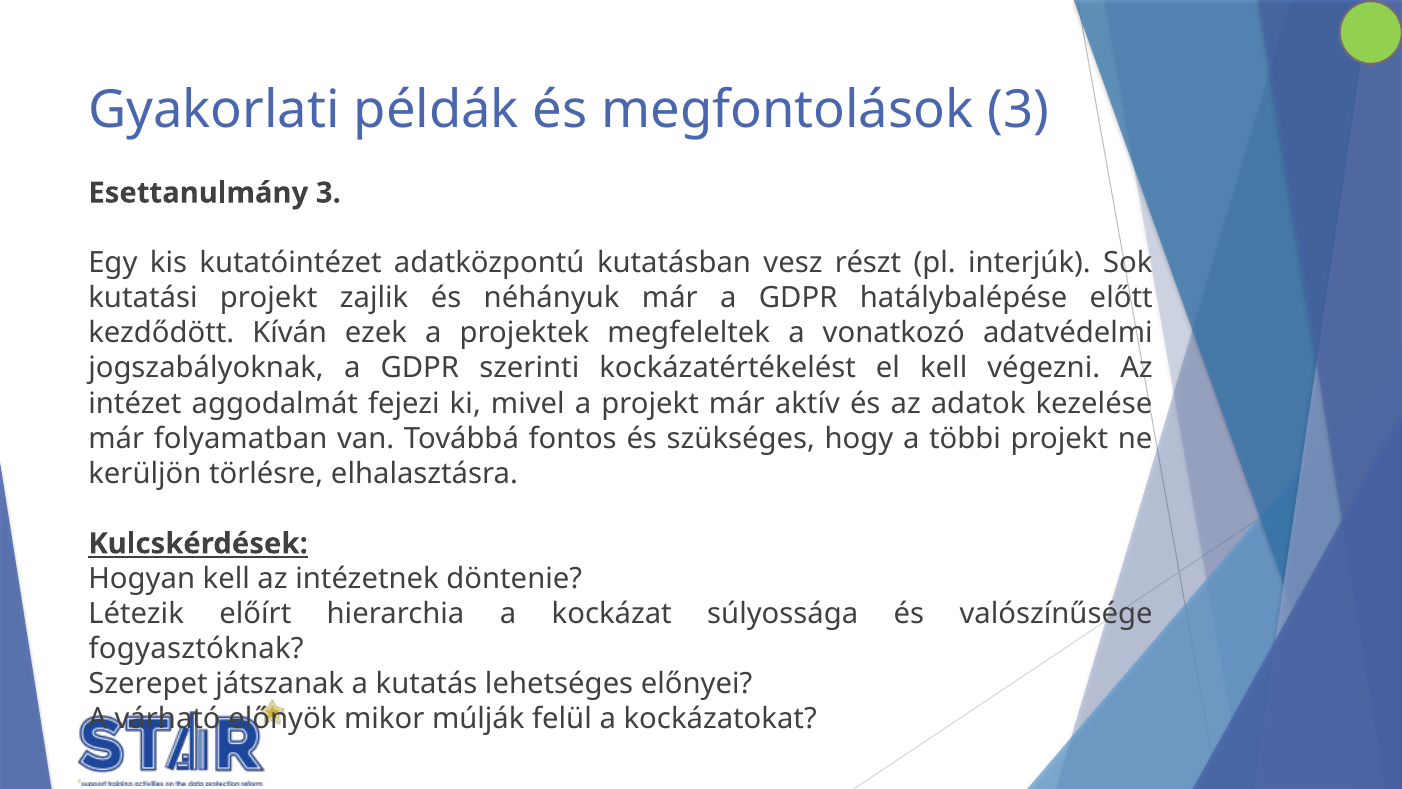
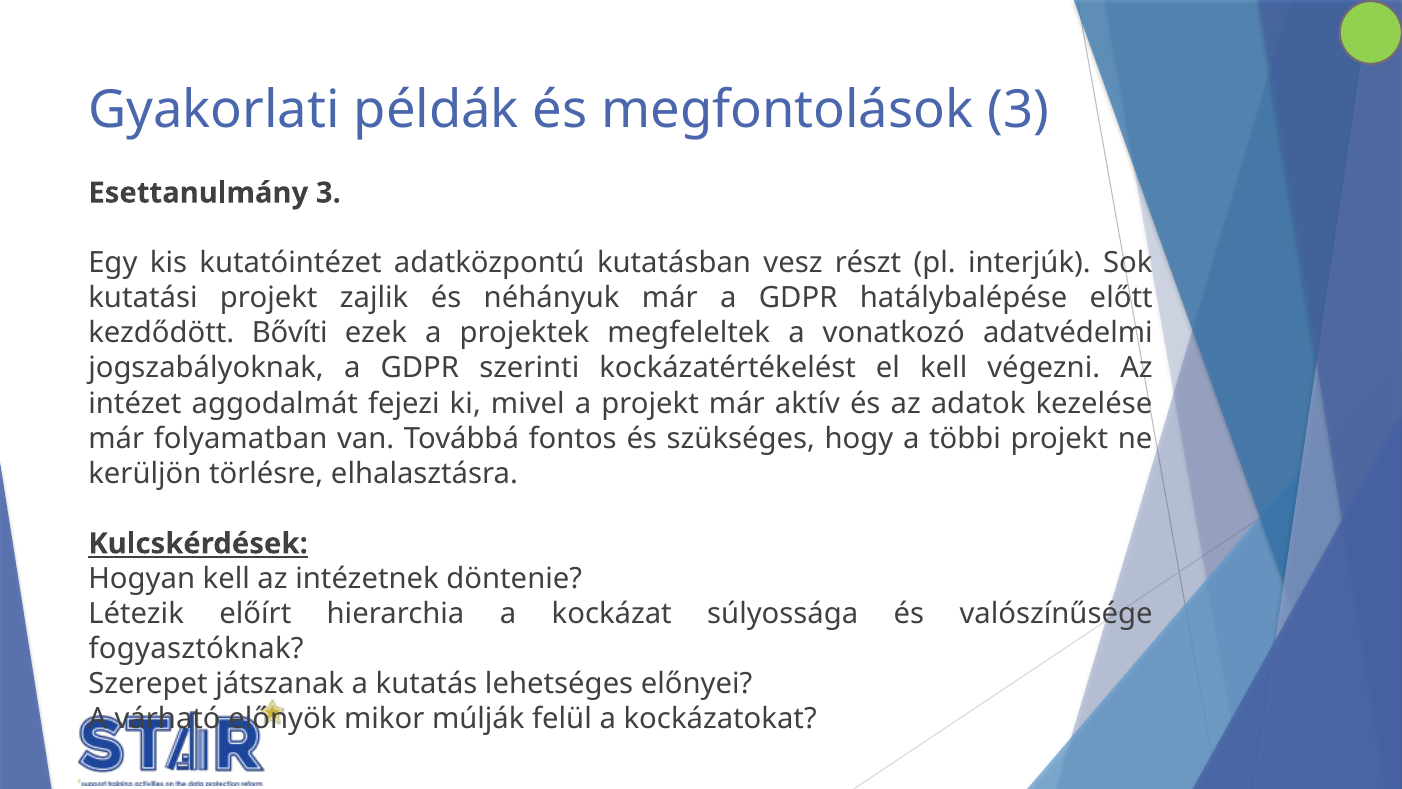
Kíván: Kíván -> Bővíti (290, 333)
